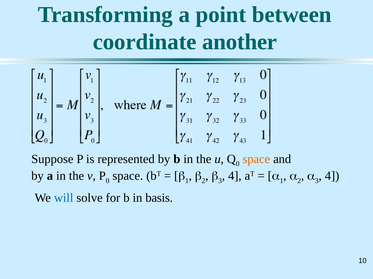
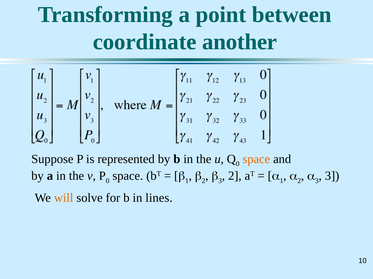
4: 4 -> 2 (235, 176)
4: 4 -> 3 (332, 176)
will colour: blue -> orange (64, 198)
basis: basis -> lines (159, 198)
